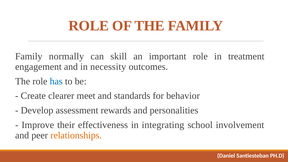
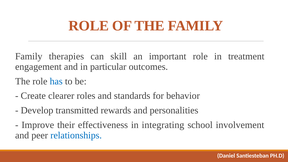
normally: normally -> therapies (66, 56)
necessity: necessity -> particular (108, 67)
meet: meet -> roles (86, 96)
assessment: assessment -> transmitted (77, 110)
relationships colour: orange -> blue (76, 135)
